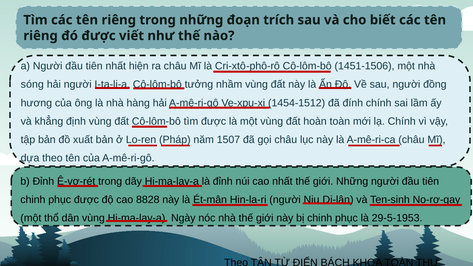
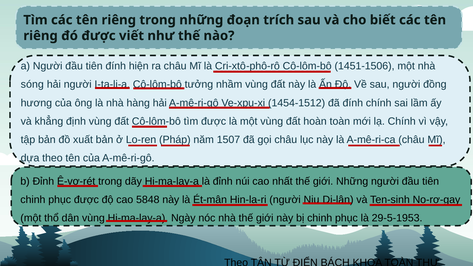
tiên nhất: nhất -> đính (116, 66)
8828: 8828 -> 5848 (148, 200)
